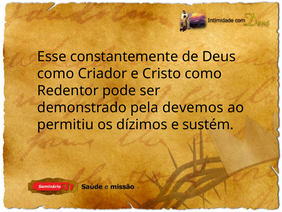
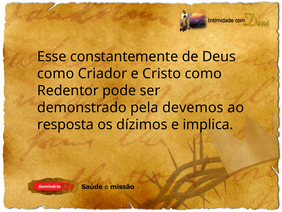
permitiu: permitiu -> resposta (66, 124)
sustém: sustém -> implica (208, 124)
